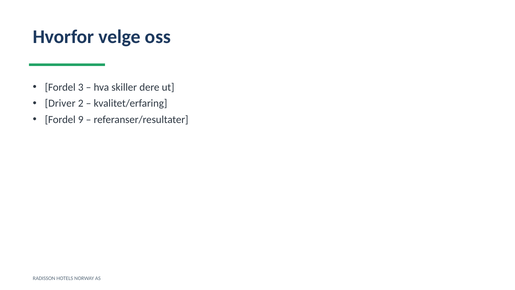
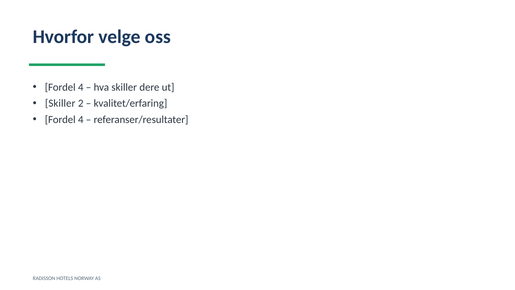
3: 3 -> 4 (81, 87)
Driver: Driver -> Skiller (60, 103)
9: 9 -> 4 (81, 119)
